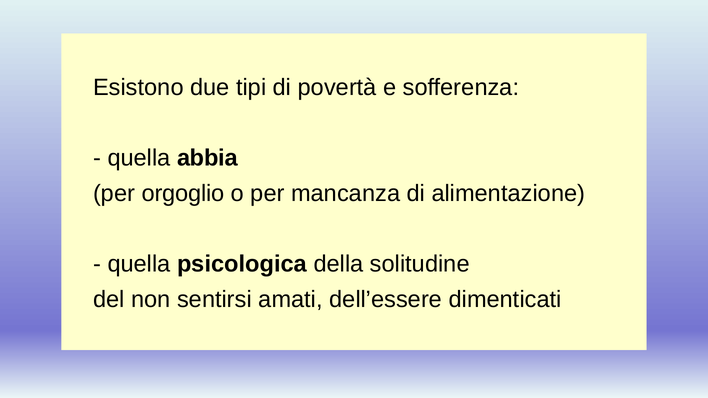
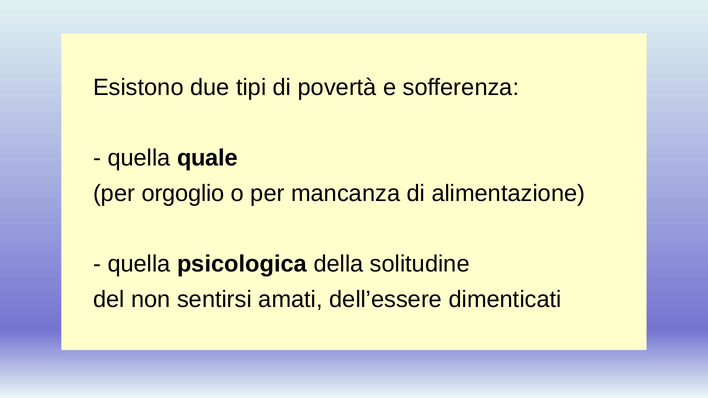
abbia: abbia -> quale (207, 158)
